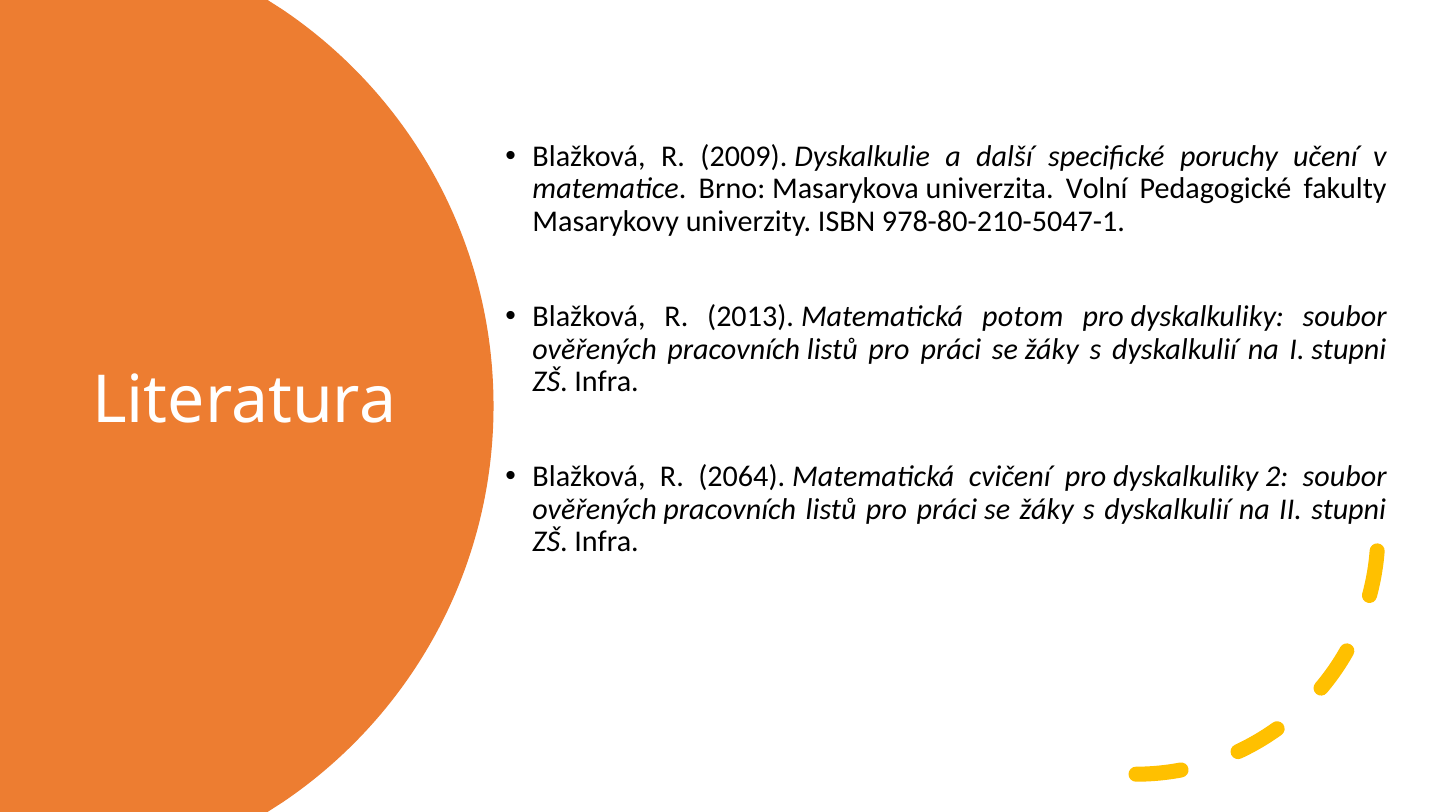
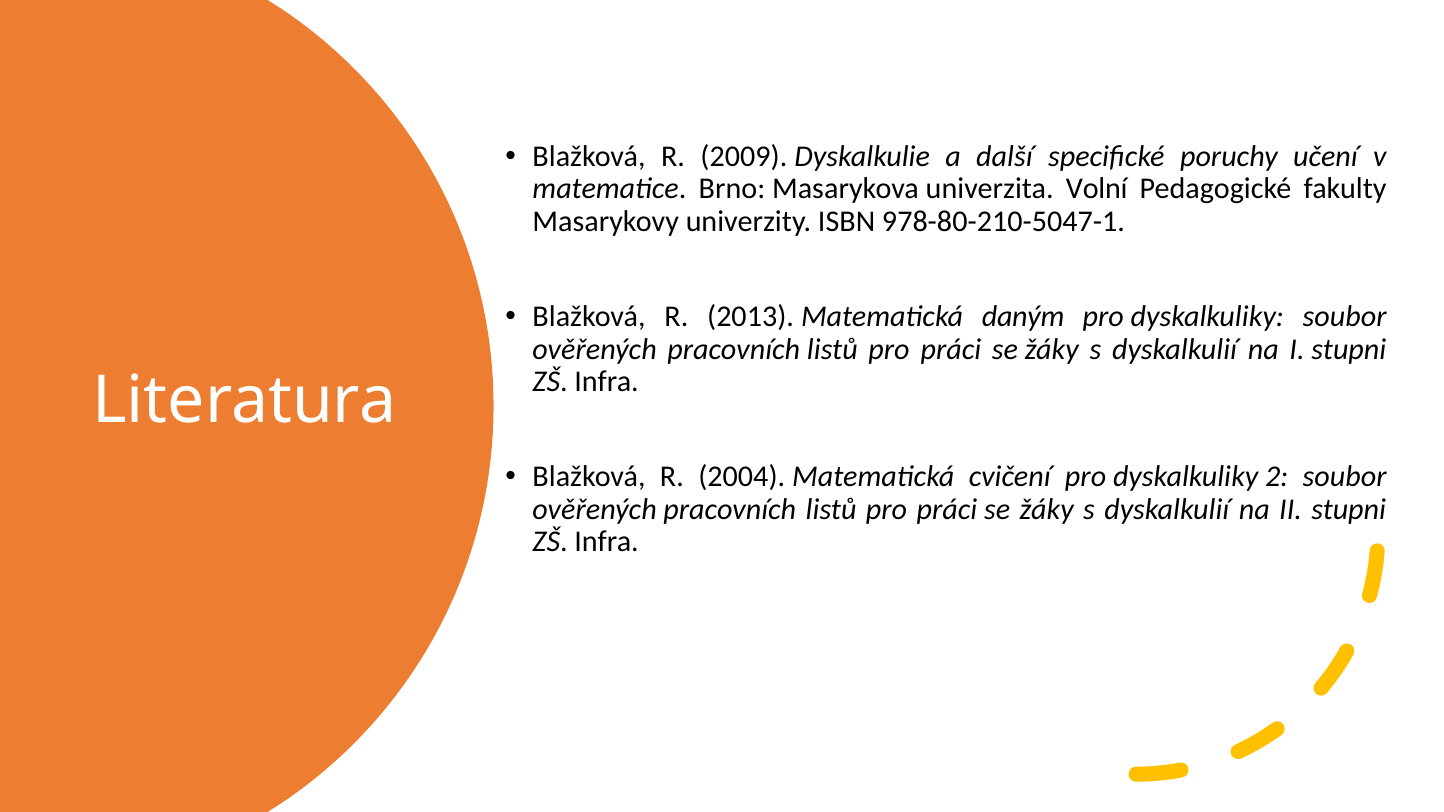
potom: potom -> daným (1023, 317)
2064: 2064 -> 2004 (742, 477)
